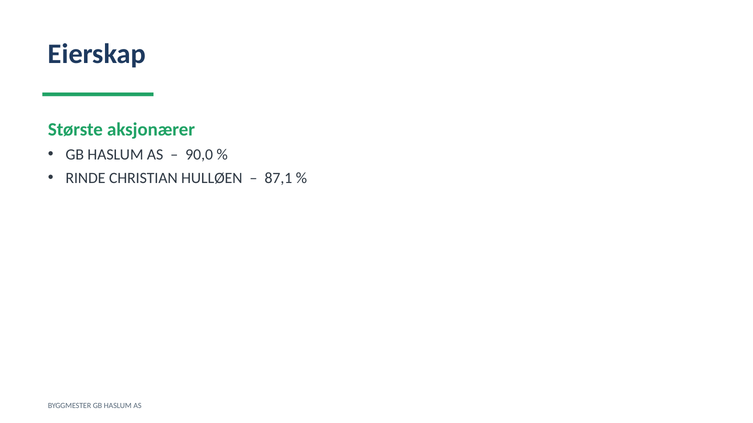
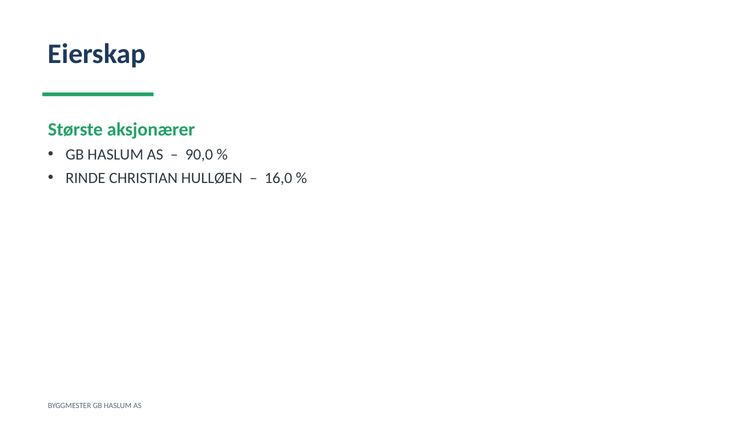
87,1: 87,1 -> 16,0 (278, 178)
